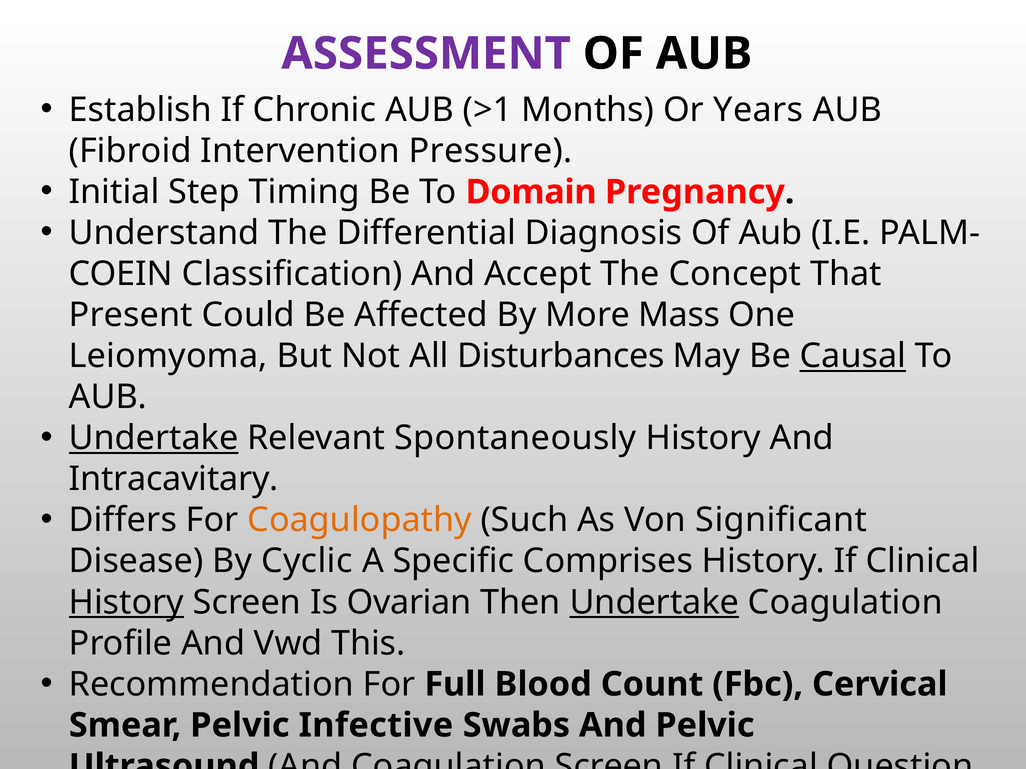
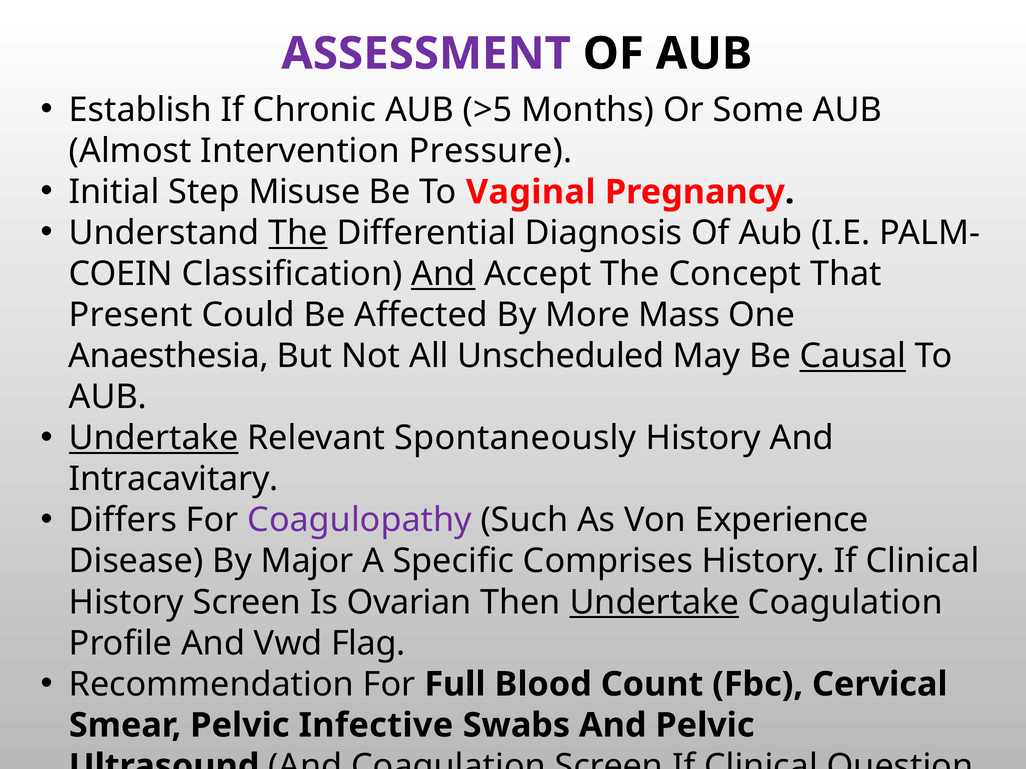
>1: >1 -> >5 (488, 110)
Years: Years -> Some (758, 110)
Fibroid: Fibroid -> Almost (130, 151)
Timing: Timing -> Misuse (304, 192)
Domain: Domain -> Vaginal (531, 192)
The underline: none -> present (298, 233)
And underline: none -> present (443, 274)
Leiomyoma: Leiomyoma -> Anaesthesia (168, 356)
Disturbances: Disturbances -> Unscheduled (561, 356)
Coagulopathy colour: orange -> purple (360, 521)
Significant: Significant -> Experience (782, 521)
Cyclic: Cyclic -> Major (307, 562)
History underline: present -> none (126, 603)
This: This -> Flag (368, 644)
